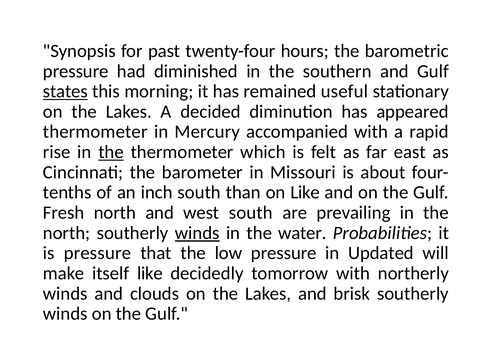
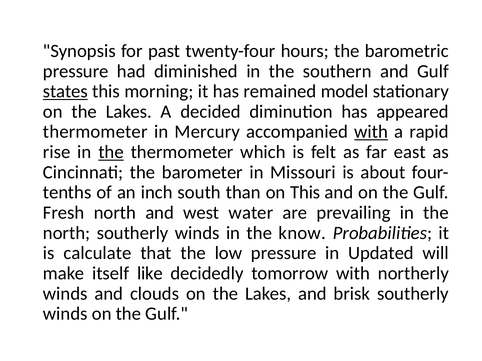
useful: useful -> model (345, 92)
with underline: none -> present (371, 132)
on Like: Like -> This (305, 193)
west south: south -> water (251, 213)
winds underline: present -> none (197, 233)
water: water -> know (302, 233)
is pressure: pressure -> calculate (97, 253)
